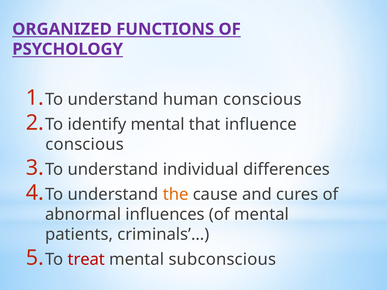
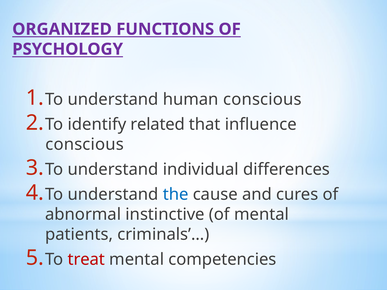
identify mental: mental -> related (158, 124)
the colour: orange -> blue (176, 195)
influences: influences -> instinctive (165, 215)
subconscious: subconscious -> competencies (222, 260)
